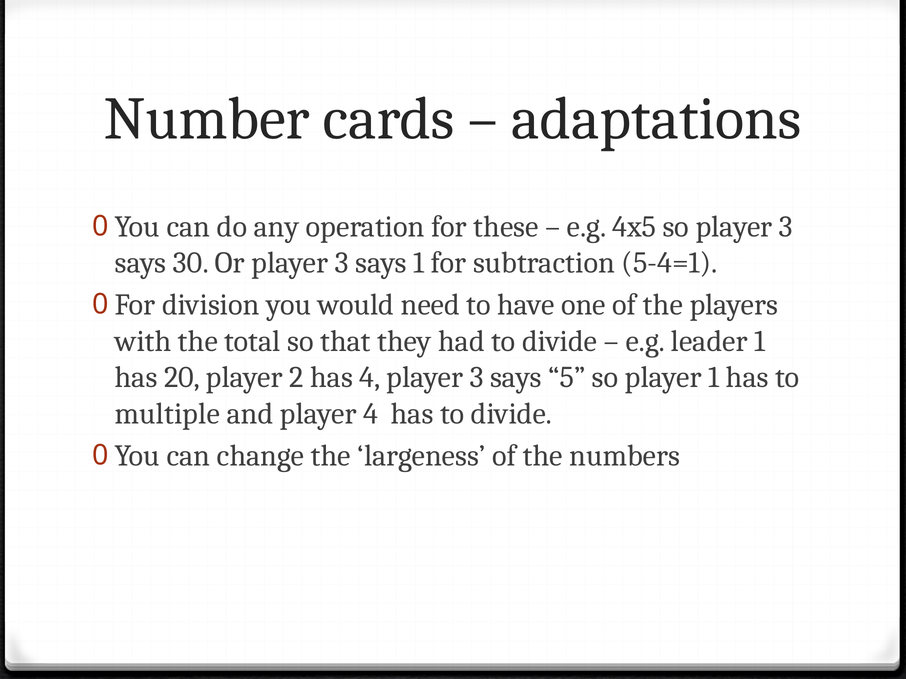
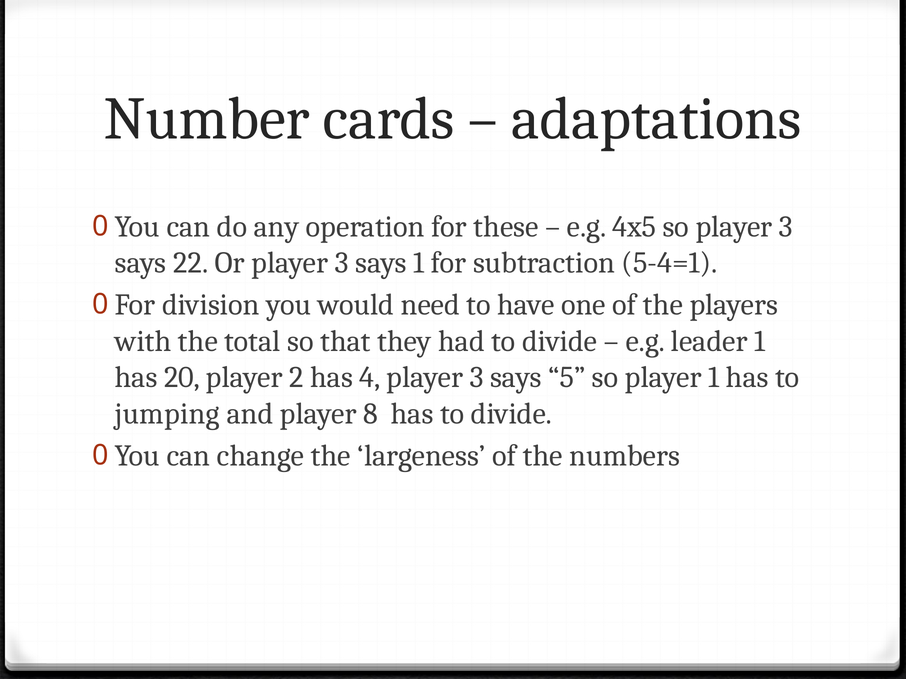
30: 30 -> 22 (191, 263)
multiple: multiple -> jumping (167, 414)
player 4: 4 -> 8 (371, 414)
